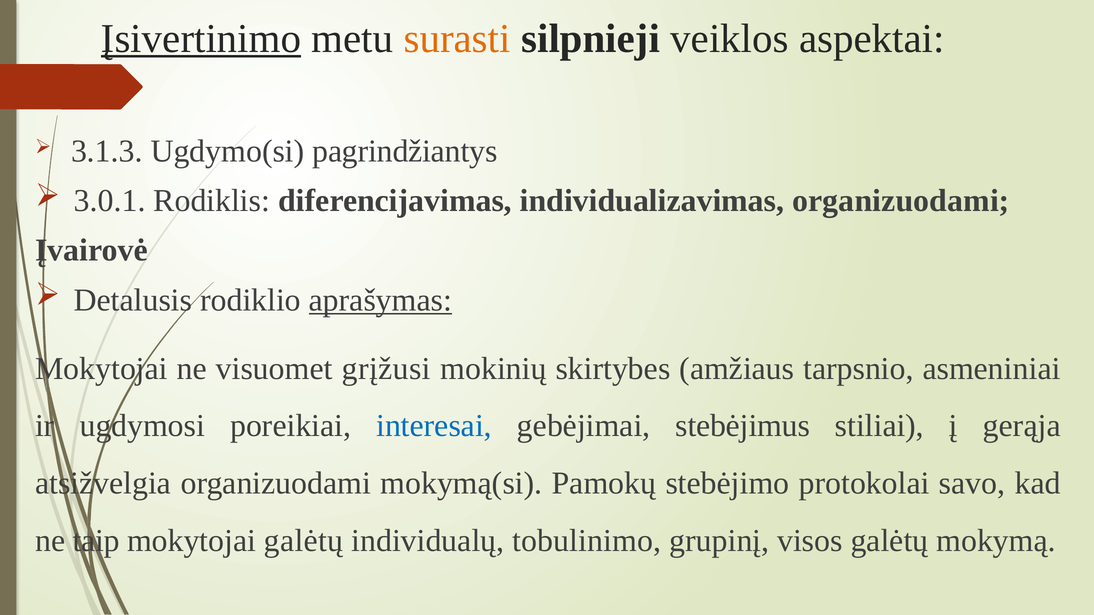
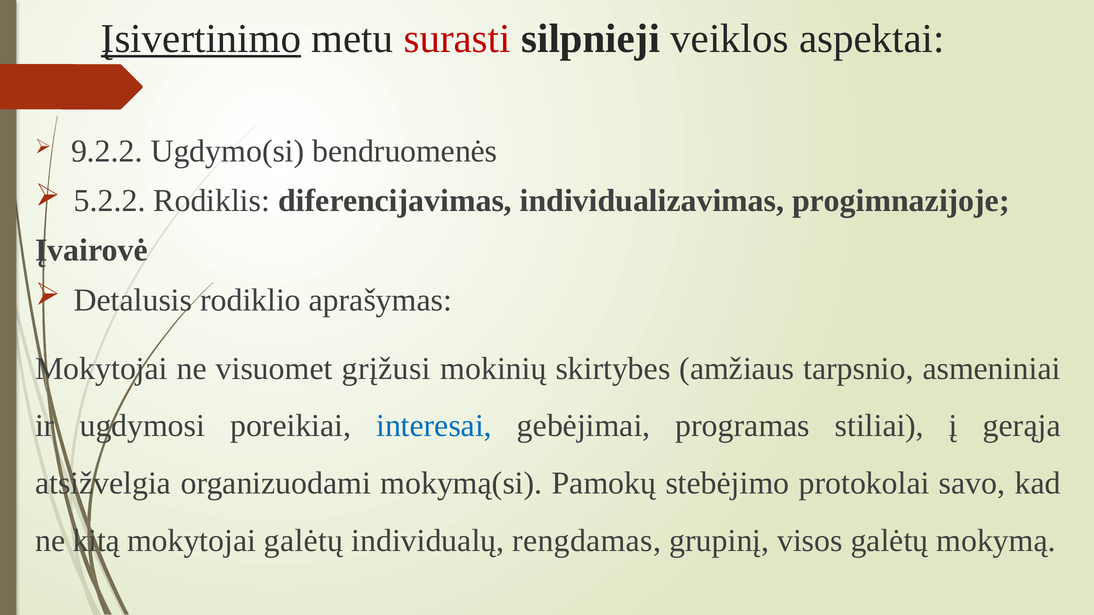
surasti colour: orange -> red (457, 39)
3.1.3: 3.1.3 -> 9.2.2 (107, 151)
pagrindžiantys: pagrindžiantys -> bendruomenės (405, 151)
3.0.1: 3.0.1 -> 5.2.2 (110, 201)
individualizavimas organizuodami: organizuodami -> progimnazijoje (901, 201)
aprašymas underline: present -> none (380, 300)
stebėjimus: stebėjimus -> programas (743, 426)
taip: taip -> kitą (96, 541)
tobulinimo: tobulinimo -> rengdamas (587, 541)
